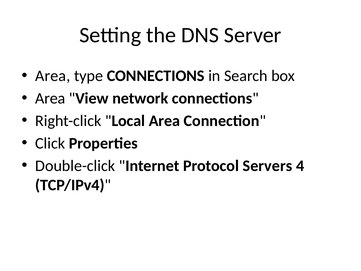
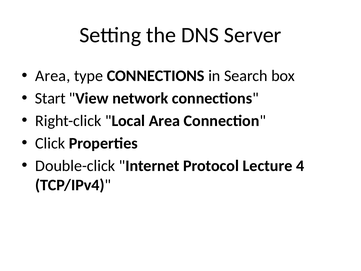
Area: Area -> Start (50, 98)
Servers: Servers -> Lecture (267, 166)
